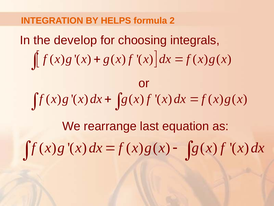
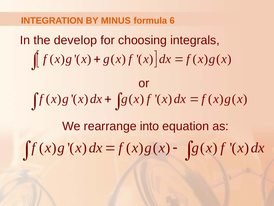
HELPS: HELPS -> MINUS (116, 21)
2: 2 -> 6 (172, 21)
last: last -> into (150, 126)
